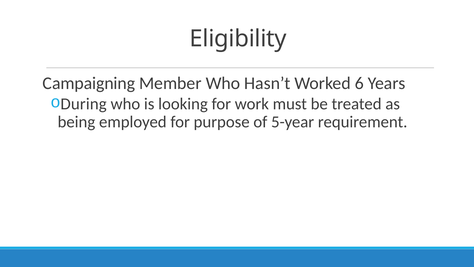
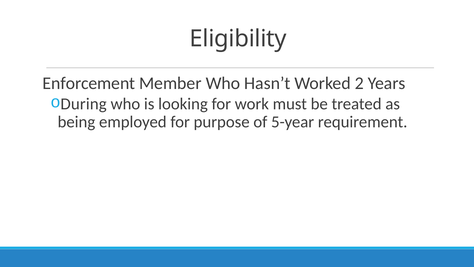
Campaigning: Campaigning -> Enforcement (89, 83)
6: 6 -> 2 (359, 83)
